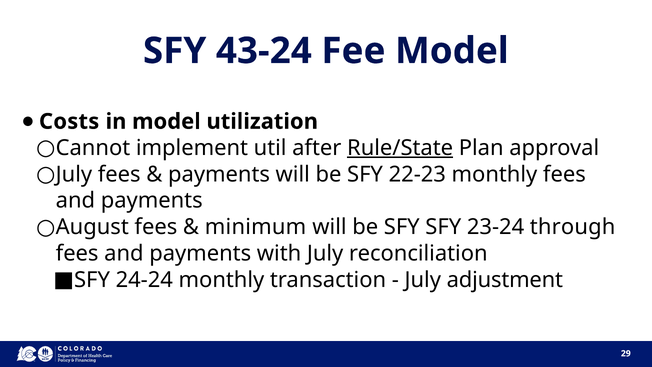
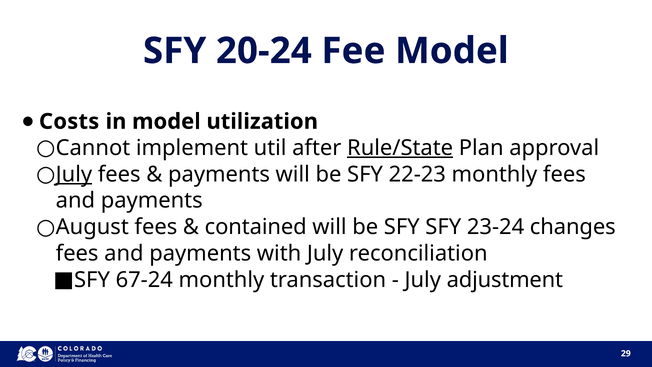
43-24: 43-24 -> 20-24 (264, 51)
July underline: none -> present (74, 174)
minimum: minimum -> contained (256, 227)
through: through -> changes (573, 227)
24-24: 24-24 -> 67-24 (144, 280)
